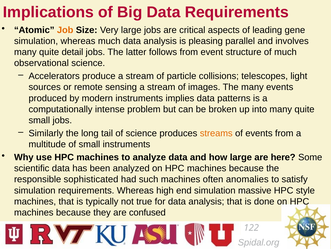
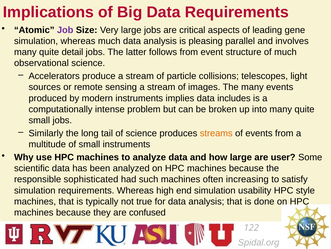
Job colour: orange -> purple (65, 30)
patterns: patterns -> includes (234, 98)
here: here -> user (283, 157)
anomalies: anomalies -> increasing (247, 179)
massive: massive -> usability (255, 190)
